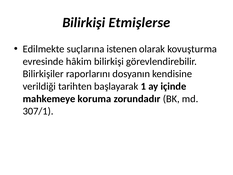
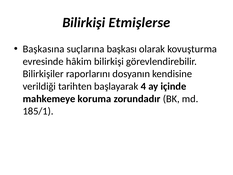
Edilmekte: Edilmekte -> Başkasına (44, 49)
istenen: istenen -> başkası (122, 49)
1: 1 -> 4 (143, 86)
307/1: 307/1 -> 185/1 (38, 111)
